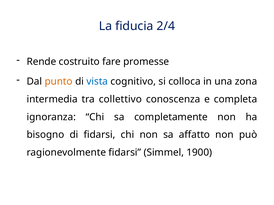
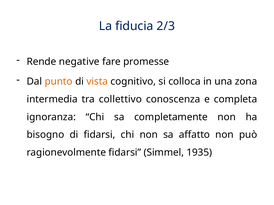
2/4: 2/4 -> 2/3 (166, 26)
costruito: costruito -> negative (79, 62)
vista colour: blue -> orange (97, 82)
1900: 1900 -> 1935 (199, 153)
